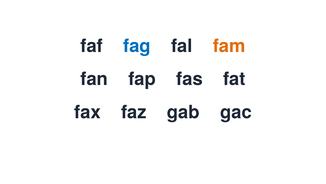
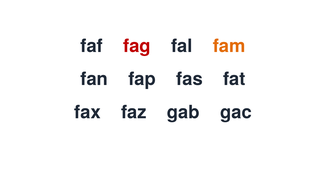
fag colour: blue -> red (137, 46)
